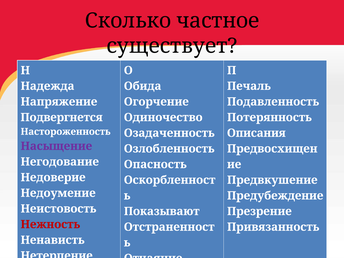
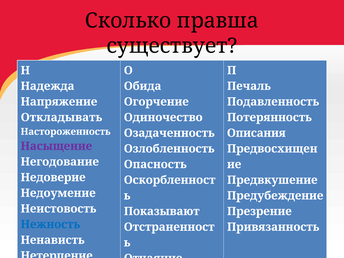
частное: частное -> правша (218, 21)
Подвергнется: Подвергнется -> Откладывать (61, 117)
Нежность colour: red -> blue (50, 224)
